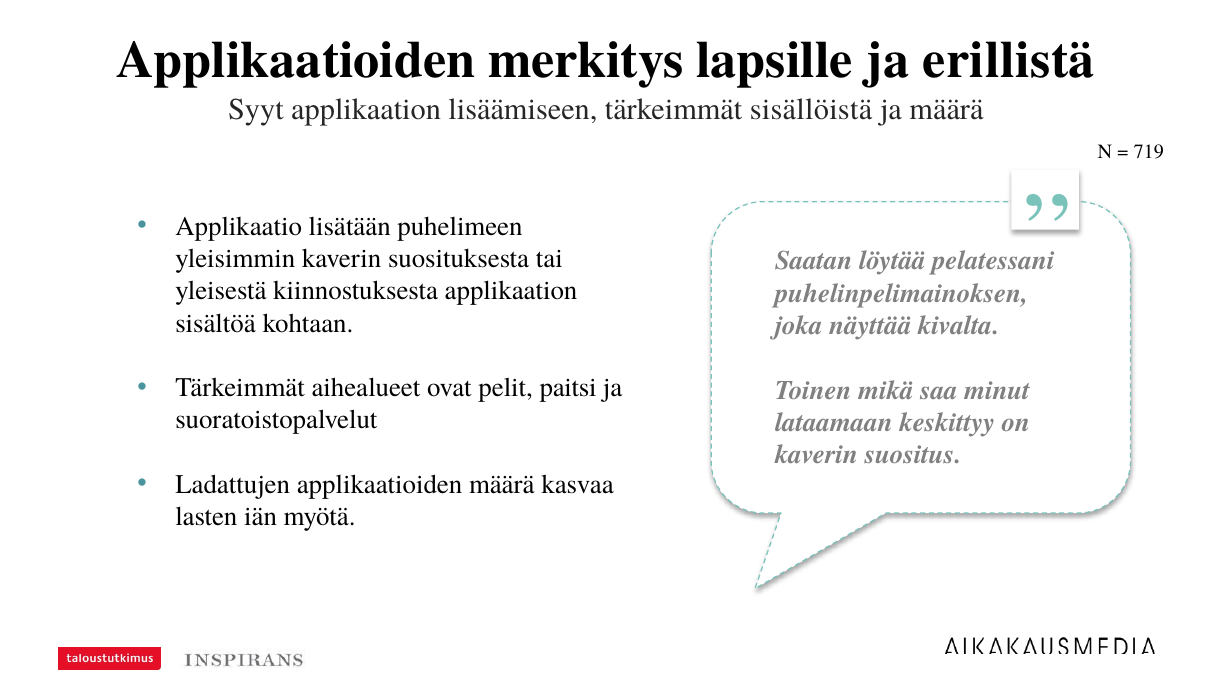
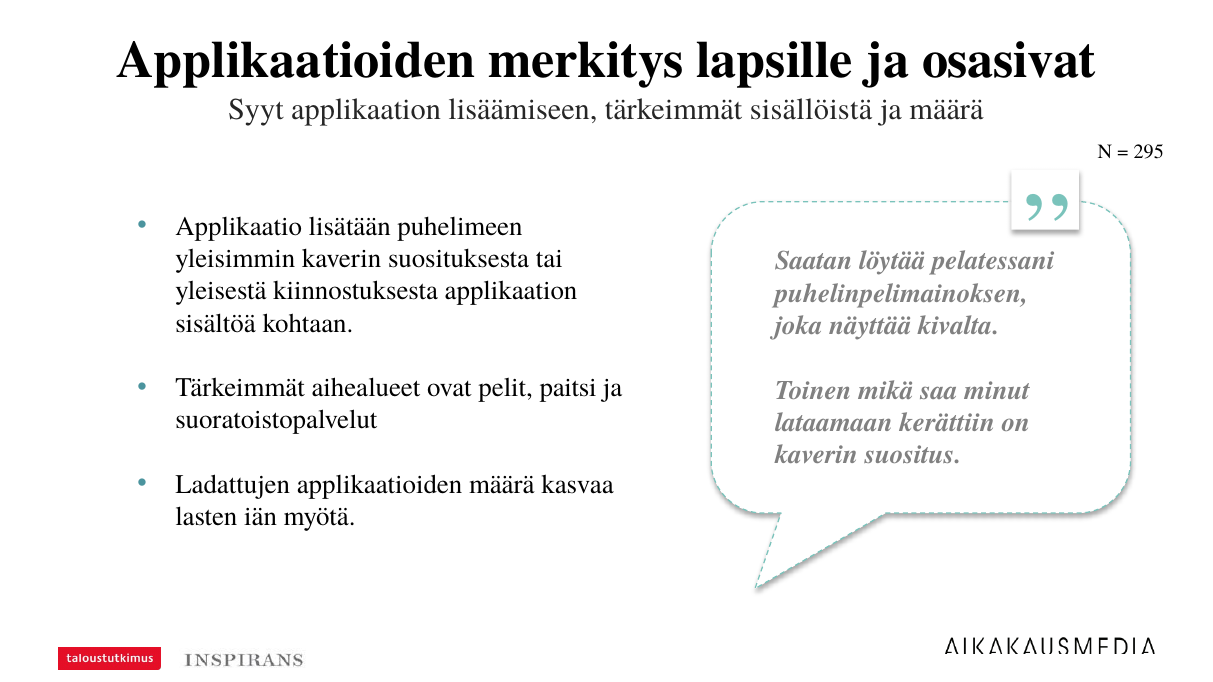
erillistä: erillistä -> osasivat (1009, 60)
719: 719 -> 295 (1149, 152)
keskittyy: keskittyy -> kerättiin (947, 423)
